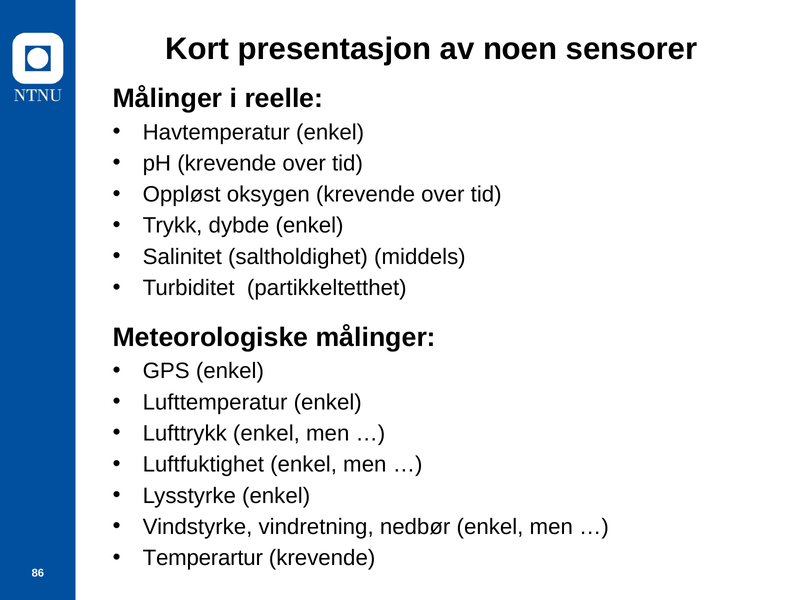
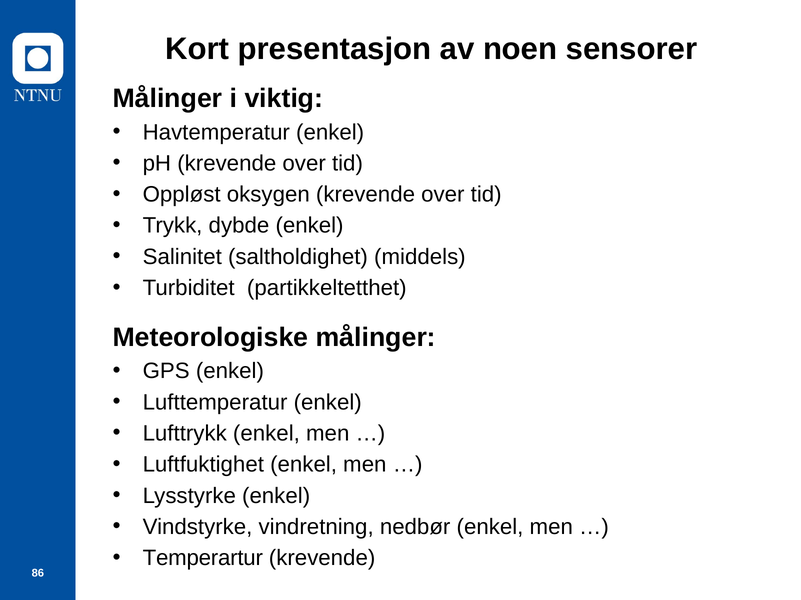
reelle: reelle -> viktig (284, 99)
